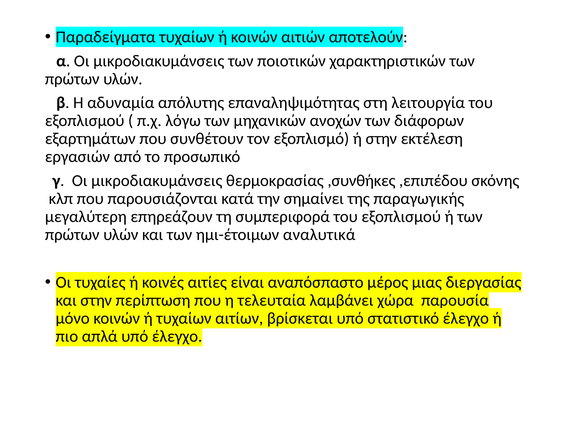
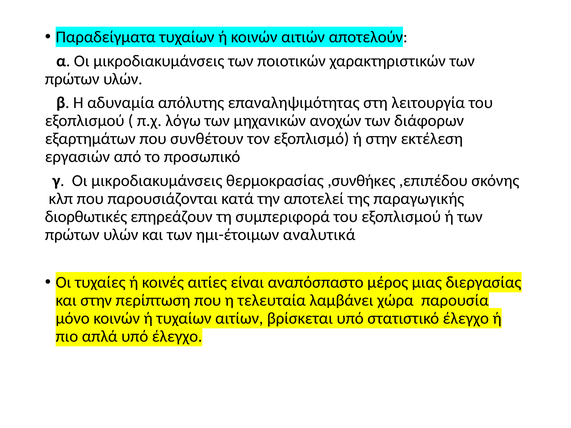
σημαίνει: σημαίνει -> αποτελεί (314, 199)
μεγαλύτερη: μεγαλύτερη -> διορθωτικές (86, 217)
